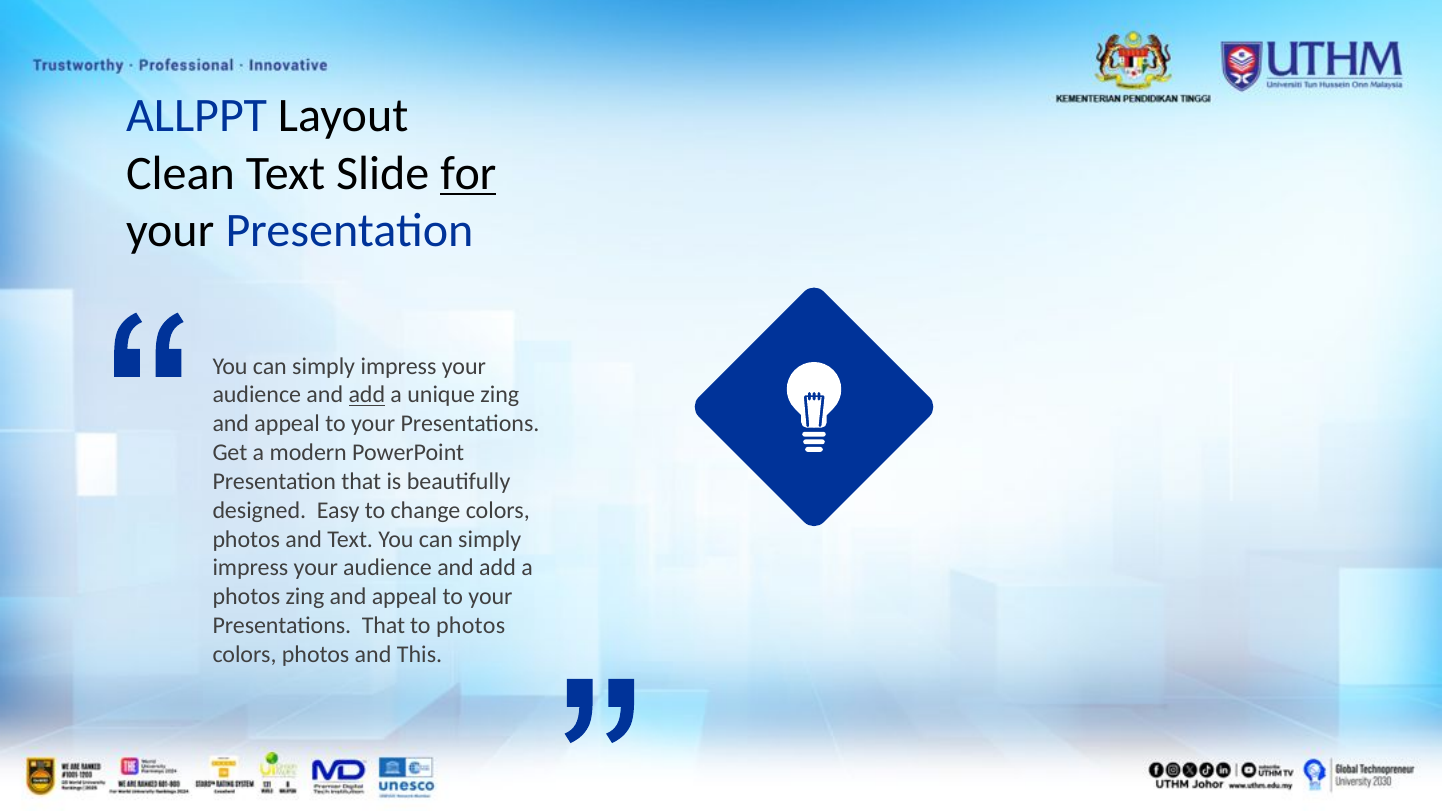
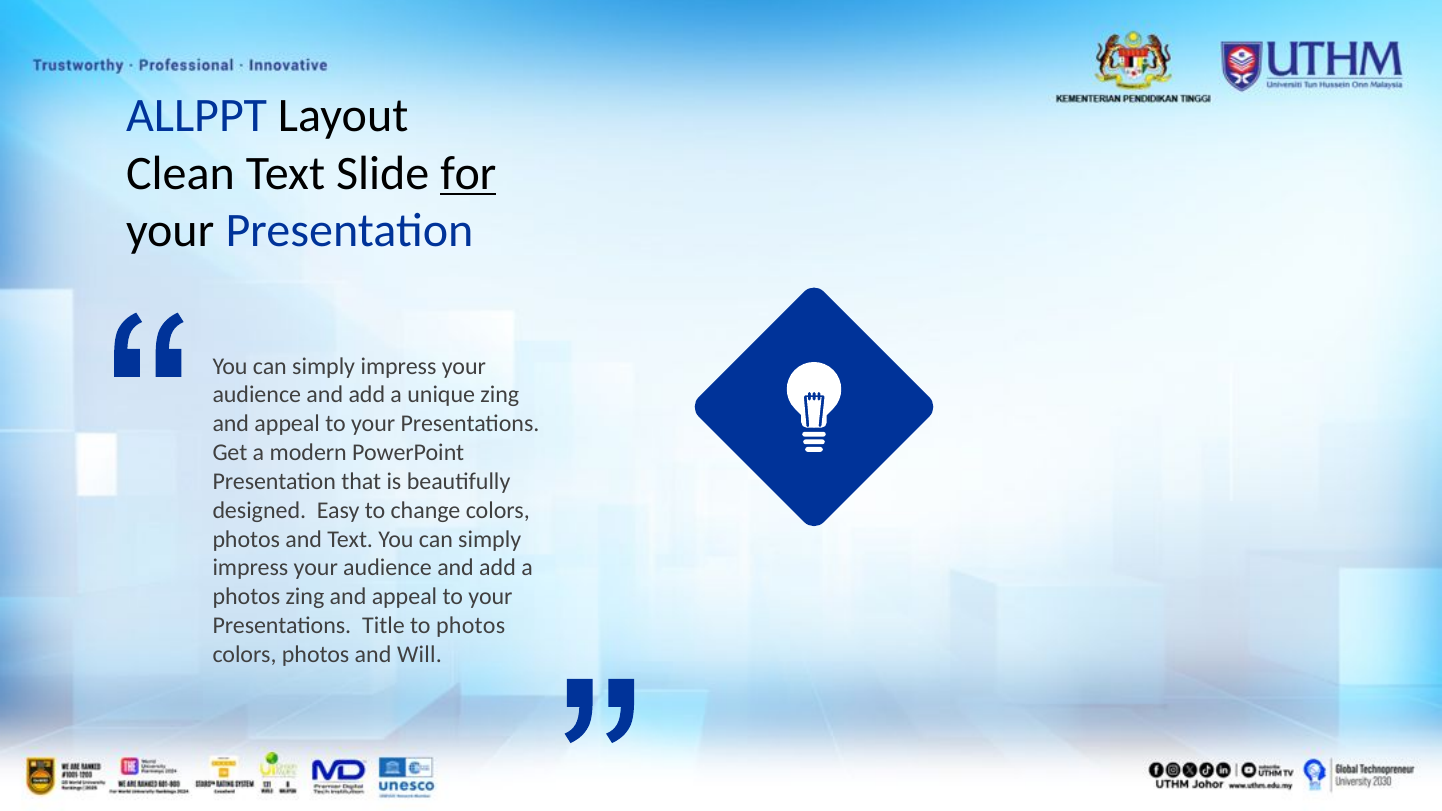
add underline: present -> none (367, 395)
Presentations That: That -> Title (383, 626)
This: This -> Will (419, 654)
